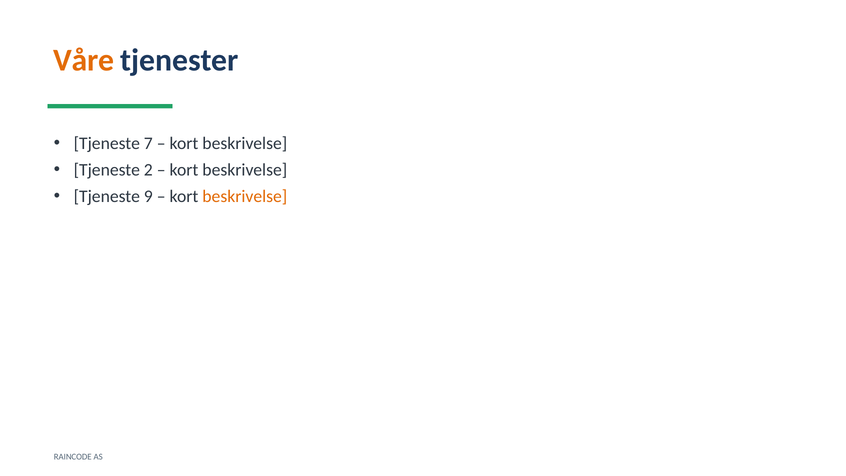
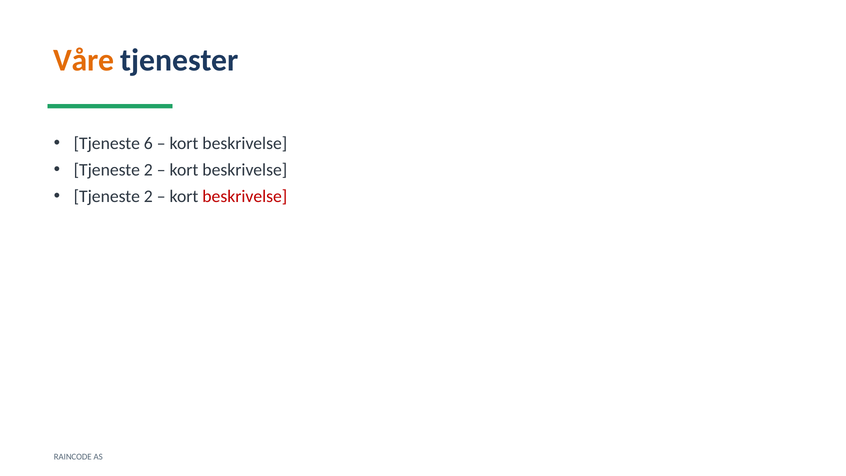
7: 7 -> 6 (148, 143)
9: 9 -> 2 (148, 196)
beskrivelse colour: orange -> red (245, 196)
